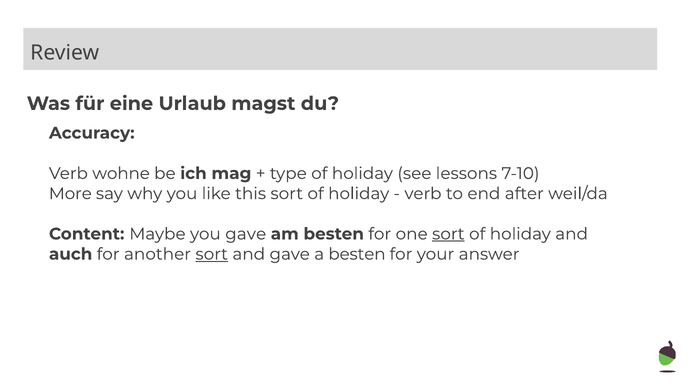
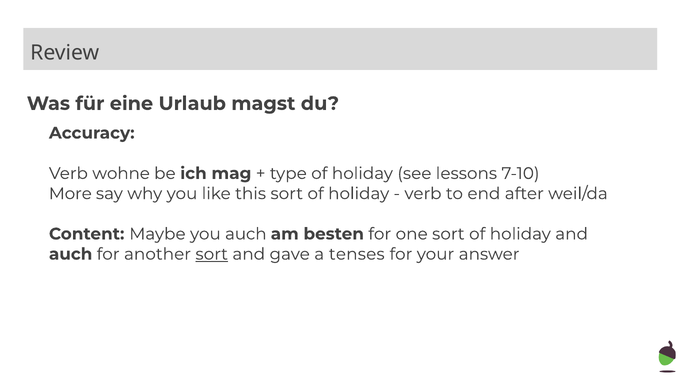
you gave: gave -> auch (246, 234)
sort underline: present -> none (448, 234)
a besten: besten -> tenses (357, 254)
